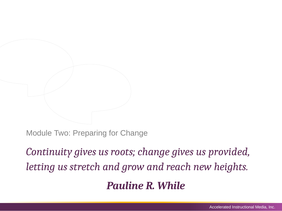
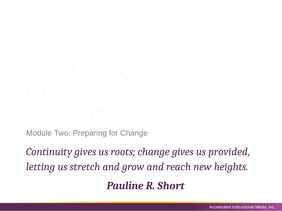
While: While -> Short (171, 186)
